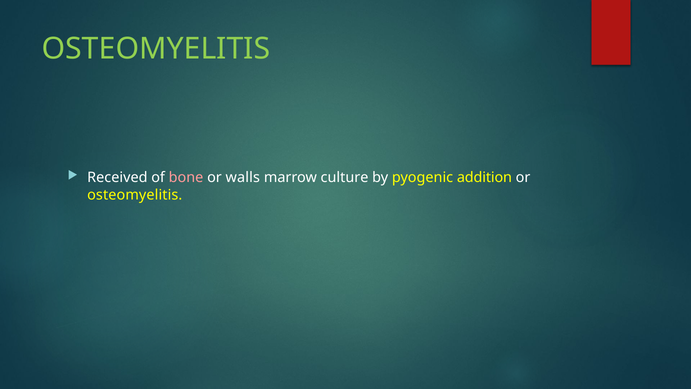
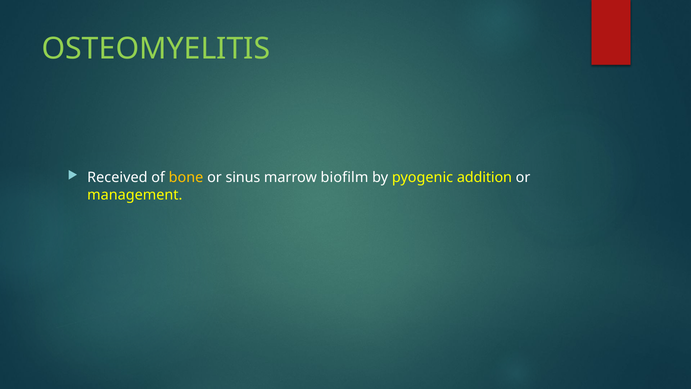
bone colour: pink -> yellow (186, 178)
walls: walls -> sinus (243, 178)
culture: culture -> biofilm (344, 178)
osteomyelitis: osteomyelitis -> management (135, 195)
